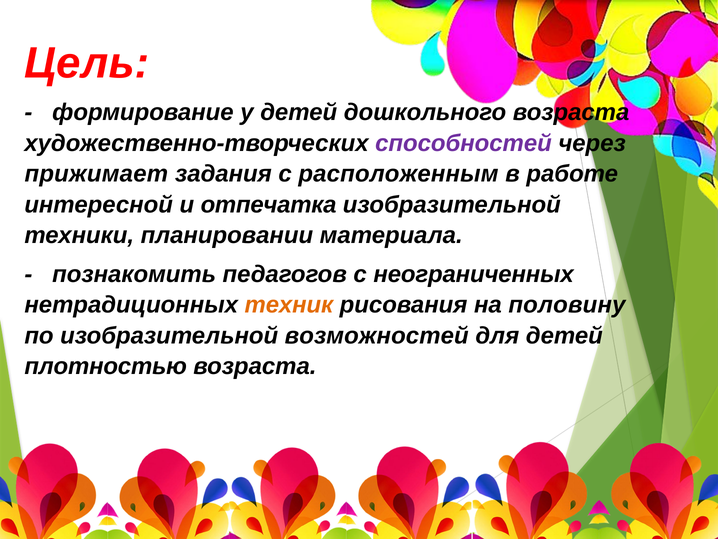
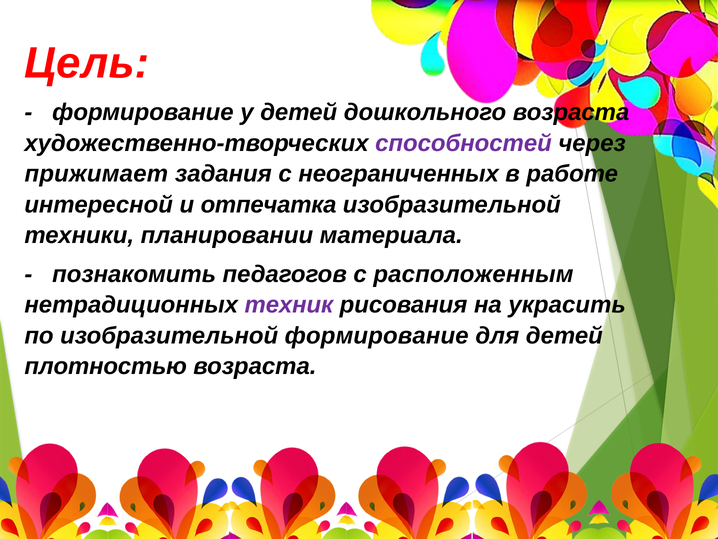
расположенным: расположенным -> неограниченных (399, 174)
неограниченных: неограниченных -> расположенным (473, 274)
техник colour: orange -> purple (289, 305)
половину: половину -> украсить (567, 305)
изобразительной возможностей: возможностей -> формирование (377, 335)
